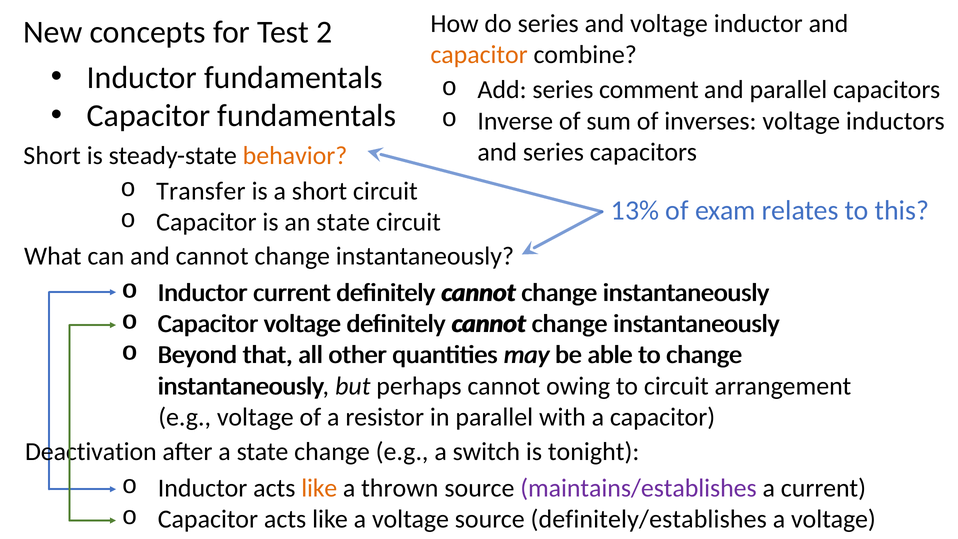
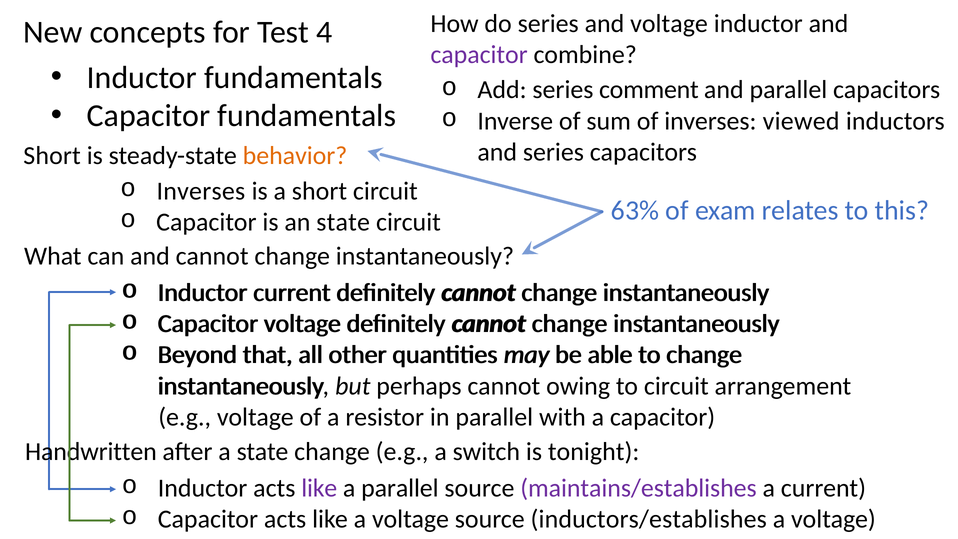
2: 2 -> 4 (324, 32)
capacitor colour: orange -> purple (479, 55)
inverses voltage: voltage -> viewed (801, 121)
Transfer: Transfer -> Inverses (201, 191)
13%: 13% -> 63% (635, 211)
Deactivation: Deactivation -> Handwritten (91, 452)
like colour: orange -> purple (319, 488)
a thrown: thrown -> parallel (400, 488)
definitely/establishes: definitely/establishes -> inductors/establishes (649, 519)
